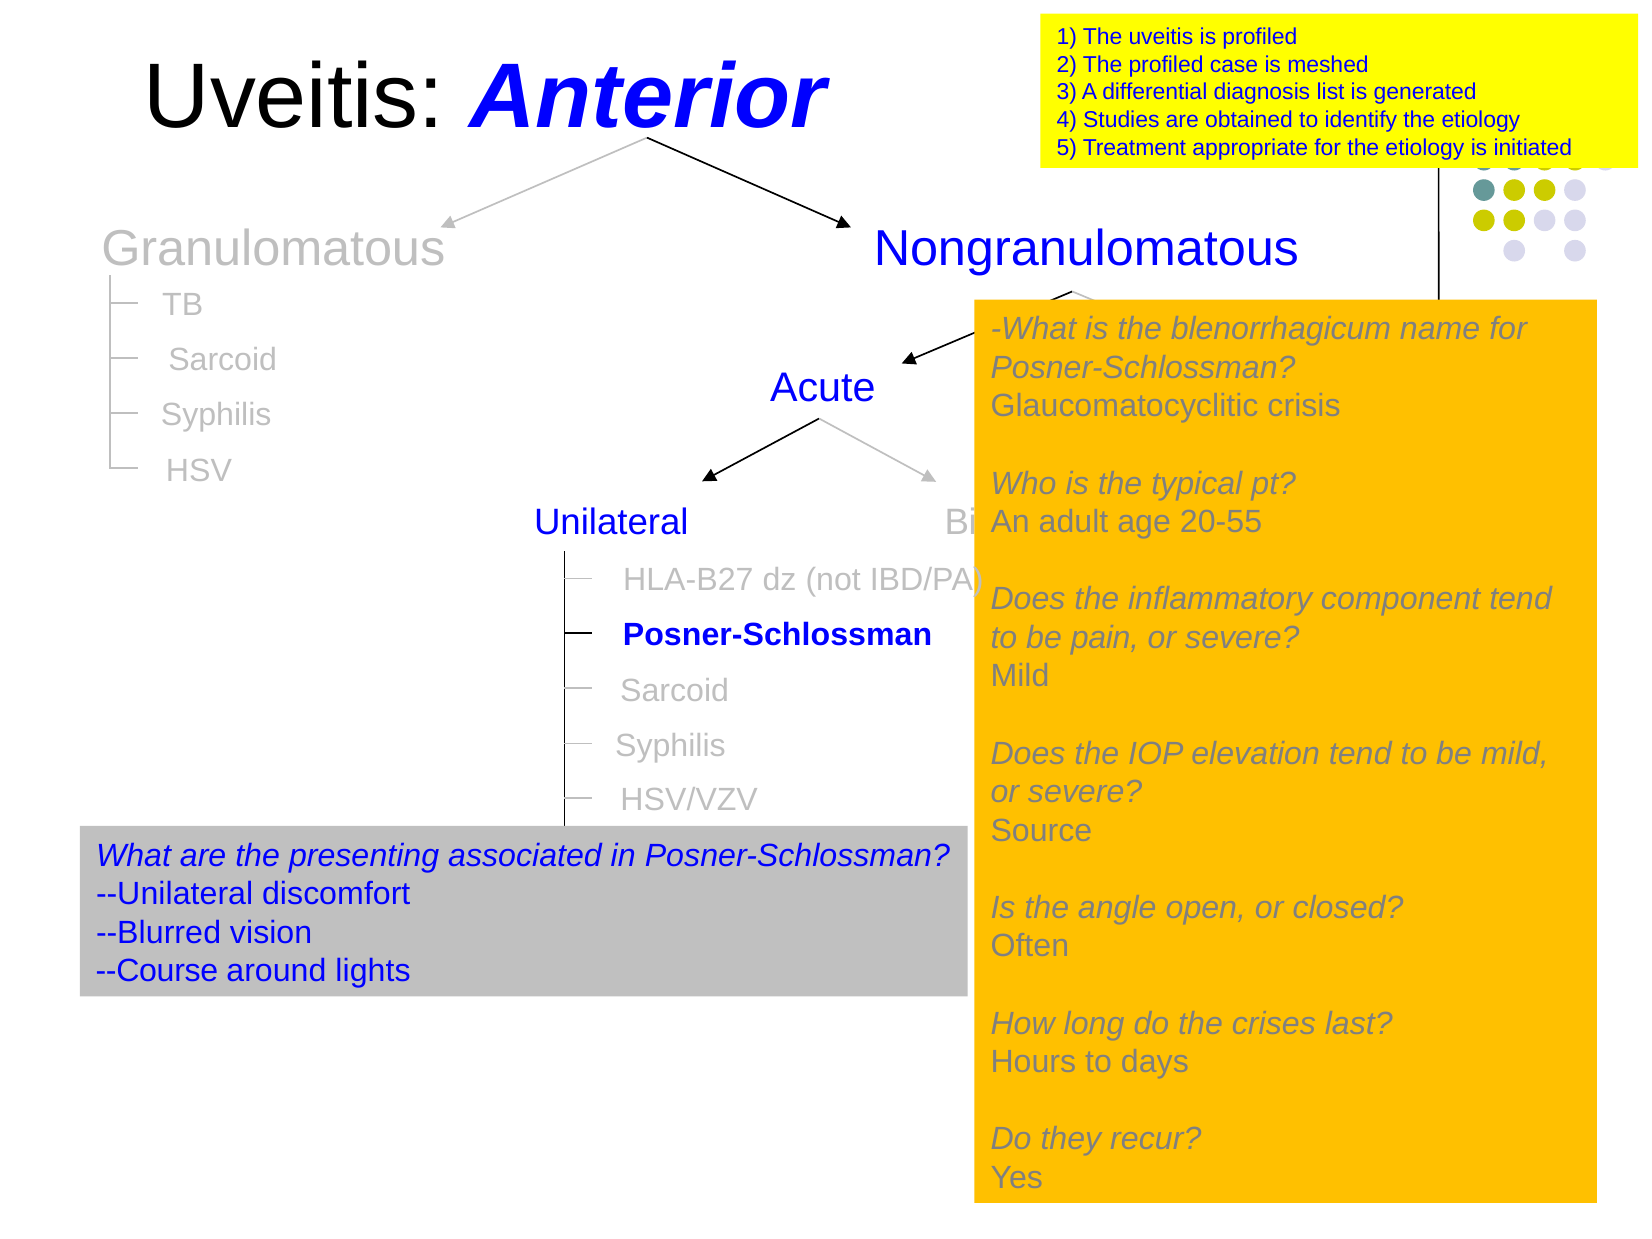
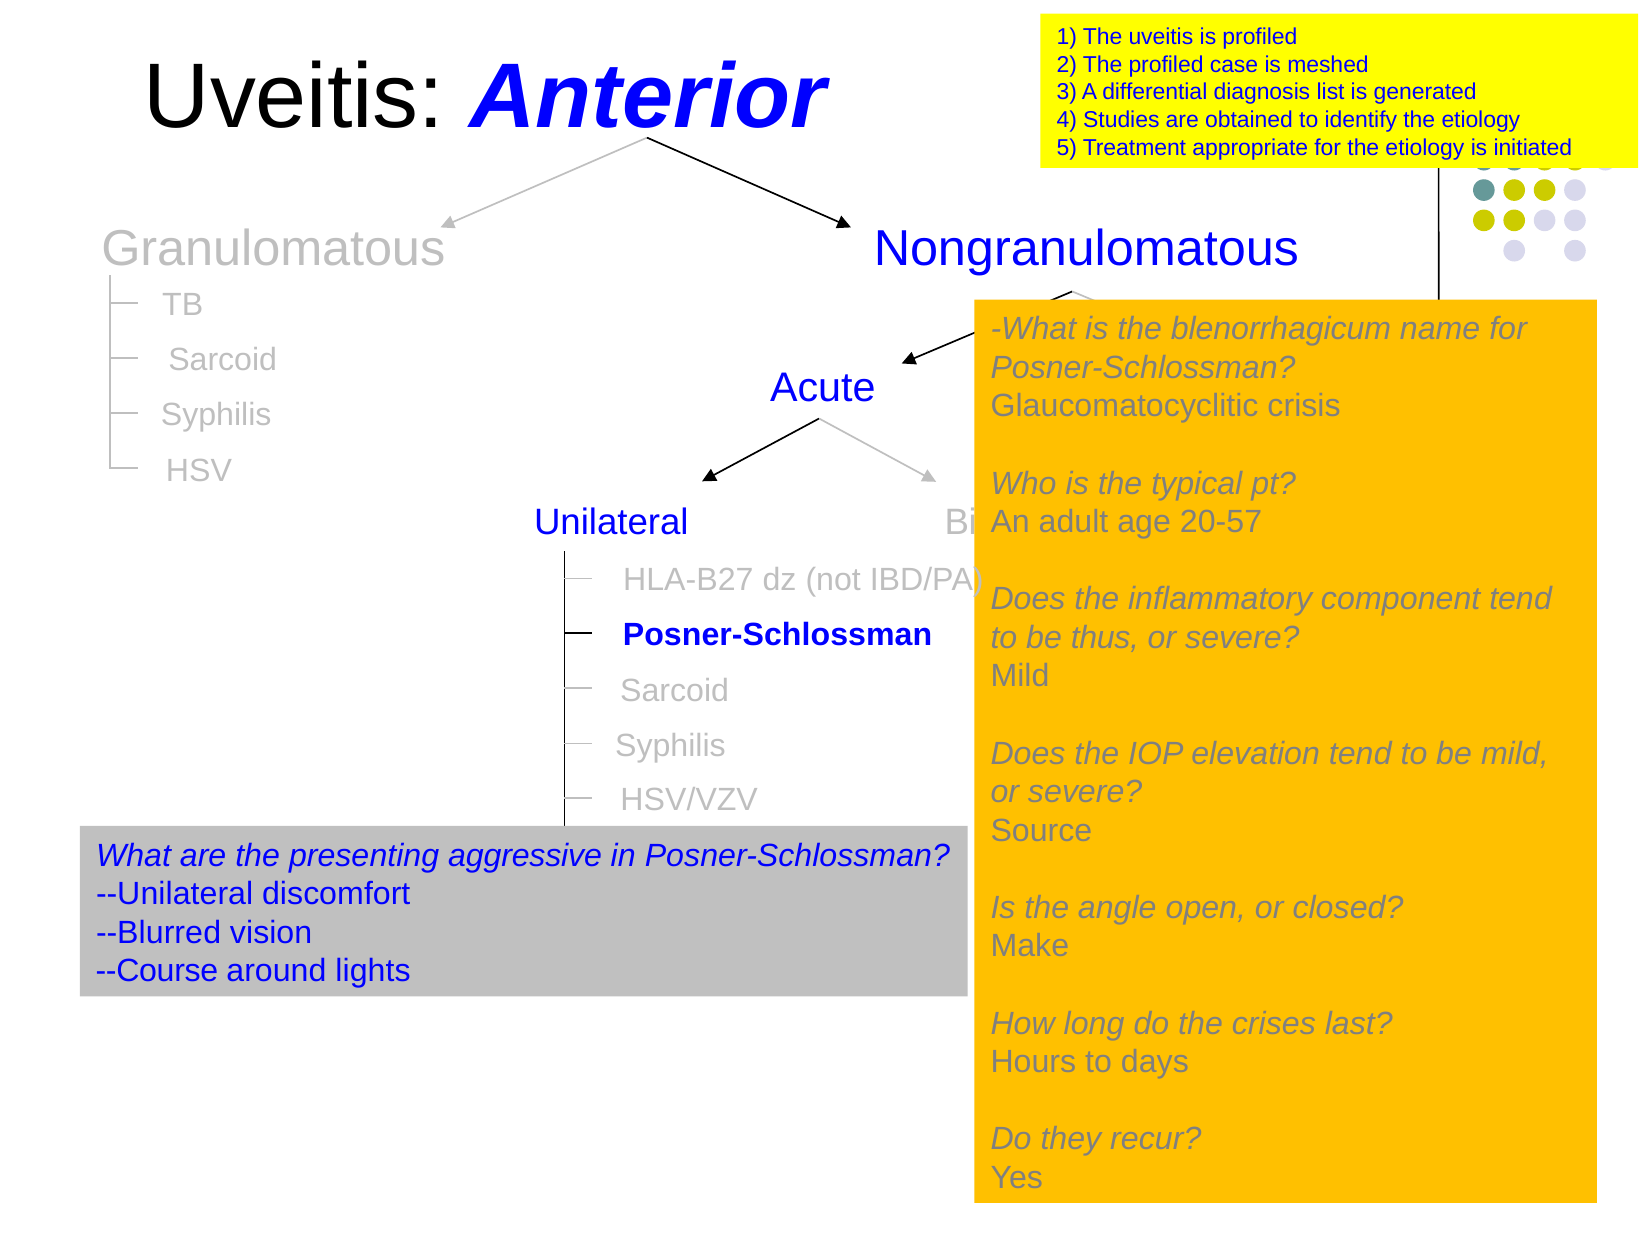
20-55: 20-55 -> 20-57 (1221, 522)
pain: pain -> thus (1105, 638)
associated: associated -> aggressive (525, 856)
Often: Often -> Make (1030, 946)
